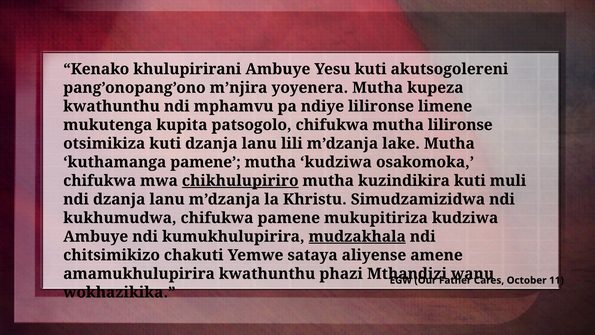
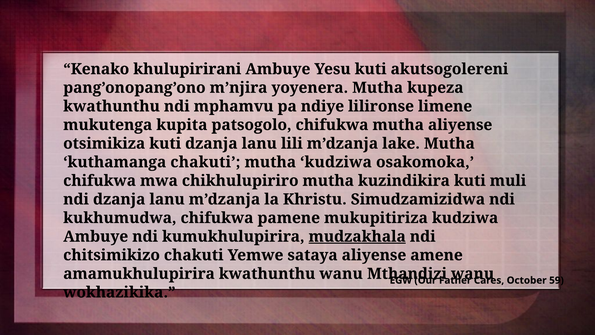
mutha lilironse: lilironse -> aliyense (460, 125)
kuthamanga pamene: pamene -> chakuti (205, 162)
chikhulupiriro underline: present -> none (240, 181)
kwathunthu phazi: phazi -> wanu (341, 274)
11: 11 -> 59 (556, 280)
